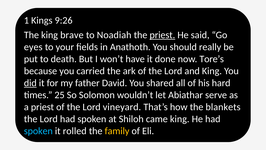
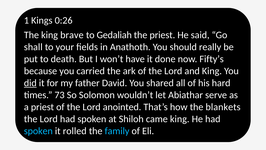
9:26: 9:26 -> 0:26 (64, 20)
Noadiah: Noadiah -> Gedaliah (114, 35)
priest underline: present -> none (162, 35)
eyes: eyes -> shall (33, 47)
Tore’s: Tore’s -> Fifty’s (212, 59)
25: 25 -> 73 (60, 95)
vineyard: vineyard -> anointed (122, 107)
family colour: yellow -> light blue (117, 131)
